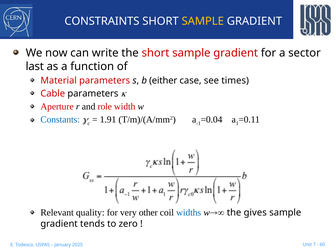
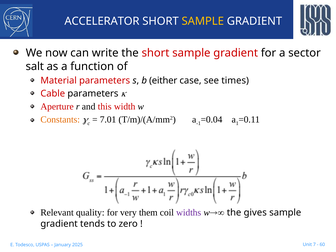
CONSTRAINTS: CONSTRAINTS -> ACCELERATOR (102, 21)
last: last -> salt (35, 66)
role: role -> this (105, 107)
Constants colour: blue -> orange (60, 120)
1.91: 1.91 -> 7.01 (108, 120)
other: other -> them (148, 213)
widths colour: blue -> purple (189, 213)
